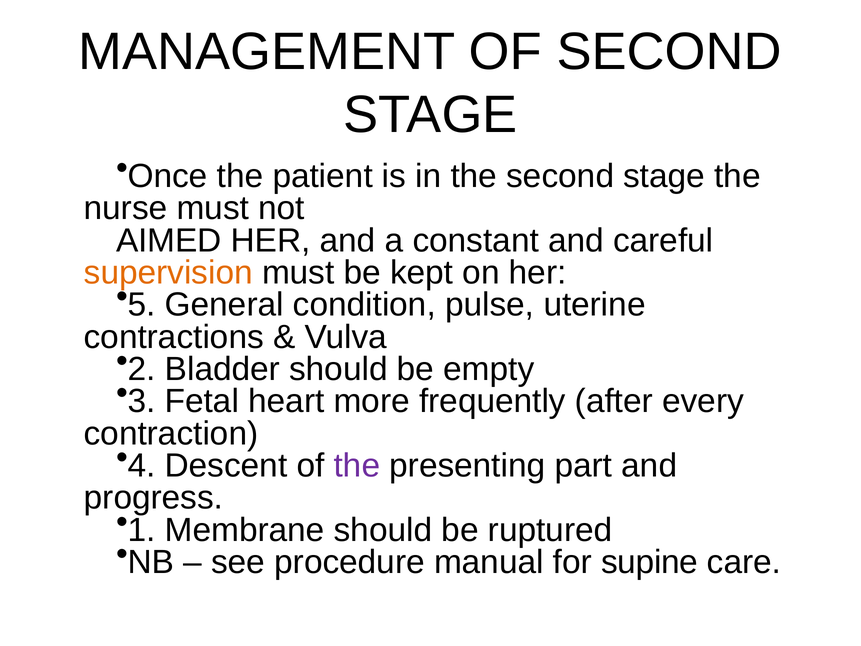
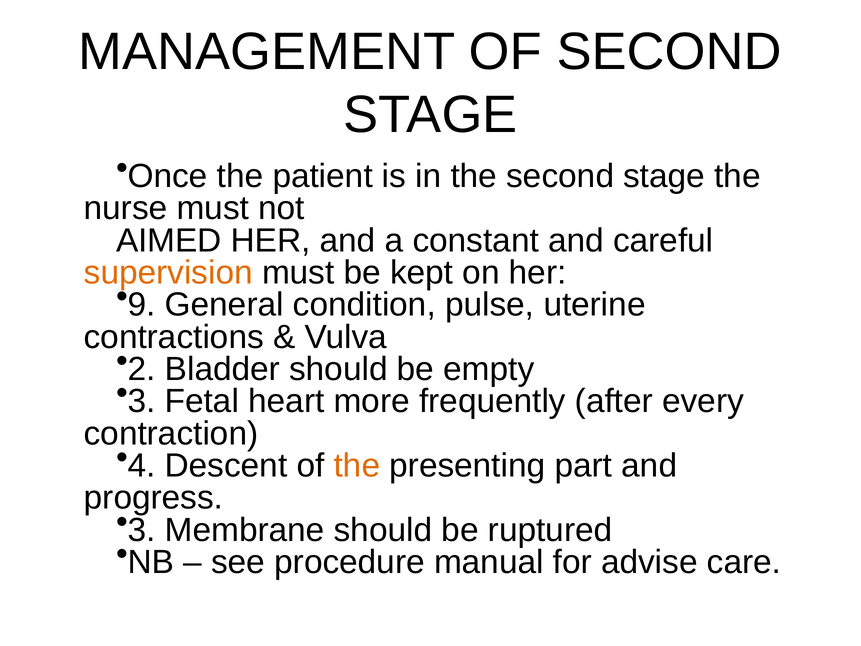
5: 5 -> 9 (142, 305)
the colour: purple -> orange (357, 466)
1: 1 -> 3 (142, 530)
supine: supine -> advise (649, 562)
